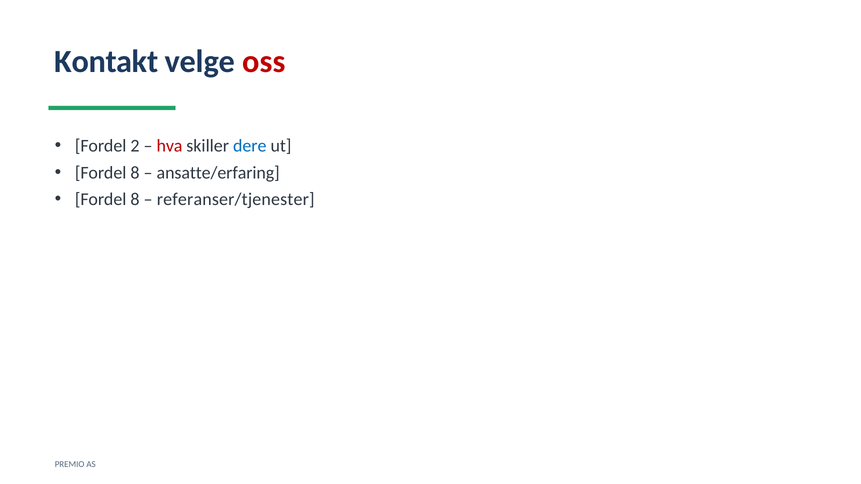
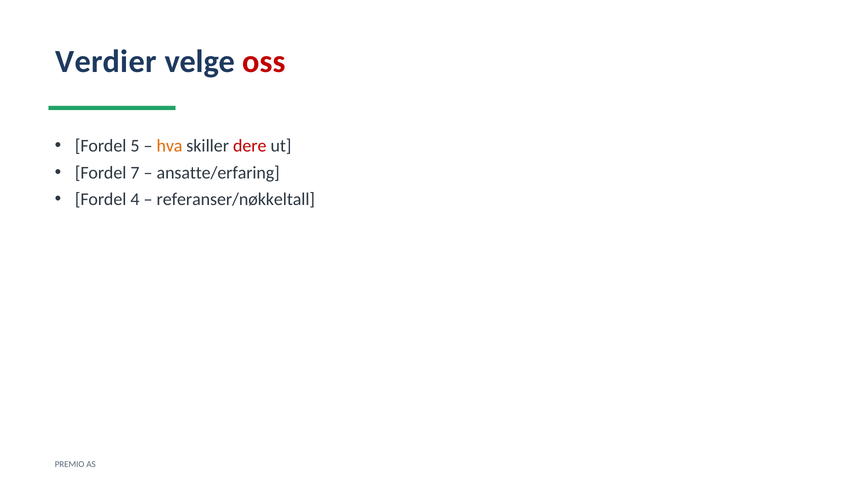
Kontakt: Kontakt -> Verdier (106, 61)
2: 2 -> 5 (135, 146)
hva colour: red -> orange (170, 146)
dere colour: blue -> red (250, 146)
8: 8 -> 7 (135, 173)
8: 8 -> 4 (135, 200)
referanser/tjenester: referanser/tjenester -> referanser/nøkkeltall (236, 200)
